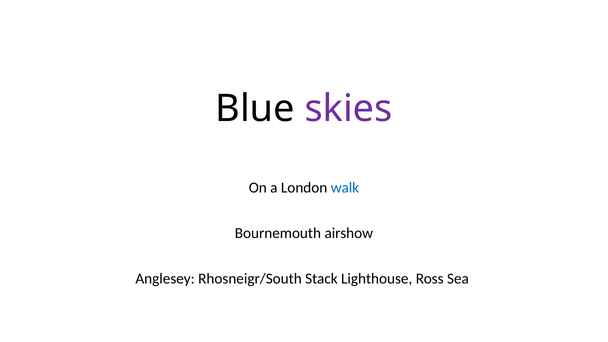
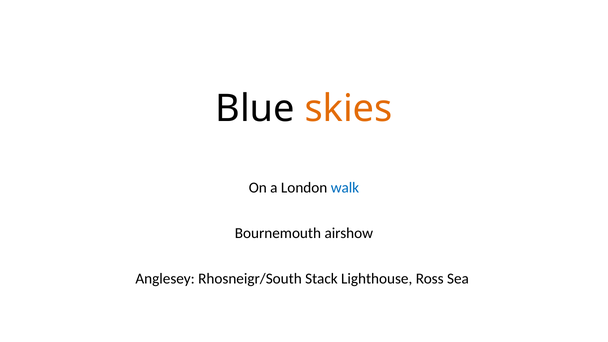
skies colour: purple -> orange (349, 109)
